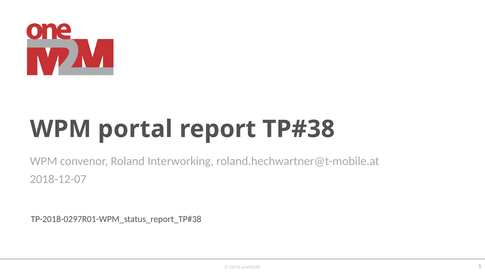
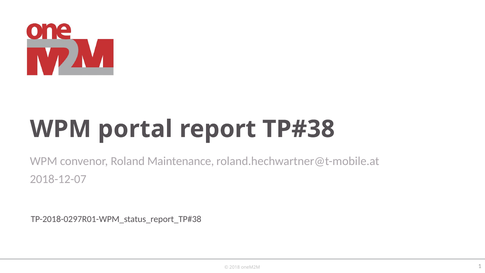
Interworking: Interworking -> Maintenance (181, 161)
